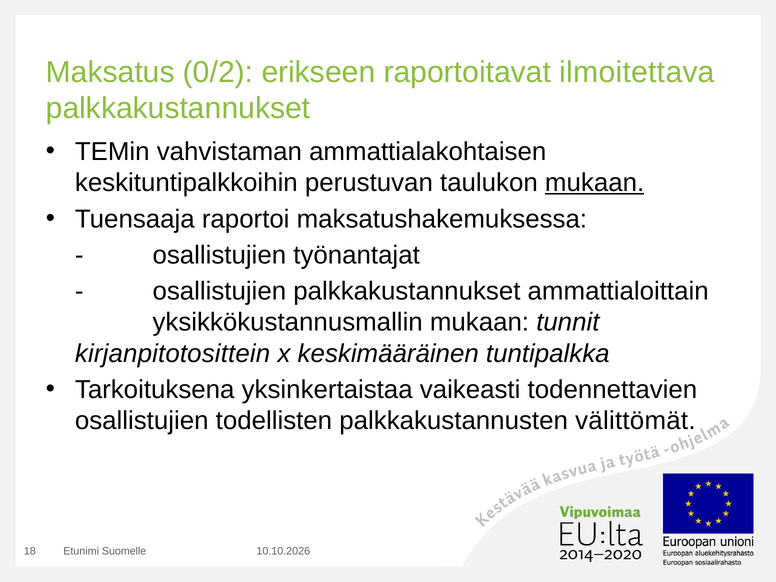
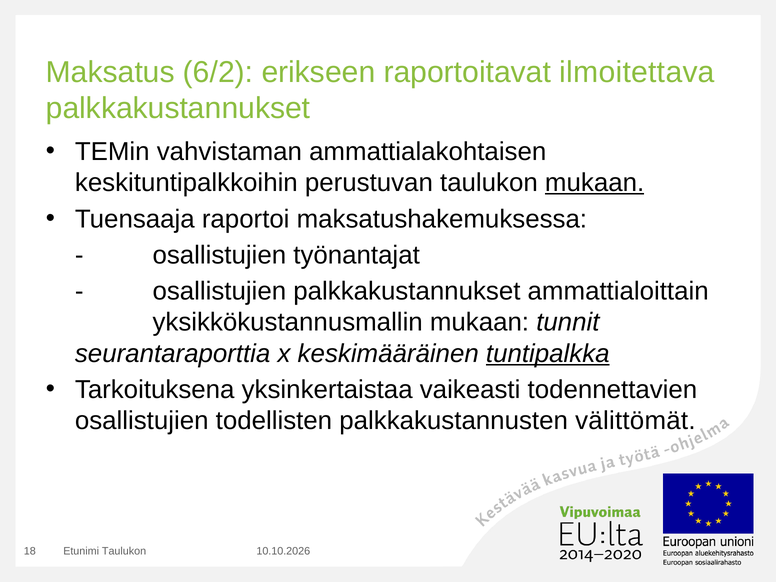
0/2: 0/2 -> 6/2 (218, 72)
kirjanpitotosittein: kirjanpitotosittein -> seurantaraporttia (173, 353)
tuntipalkka underline: none -> present (548, 353)
Etunimi Suomelle: Suomelle -> Taulukon (124, 551)
